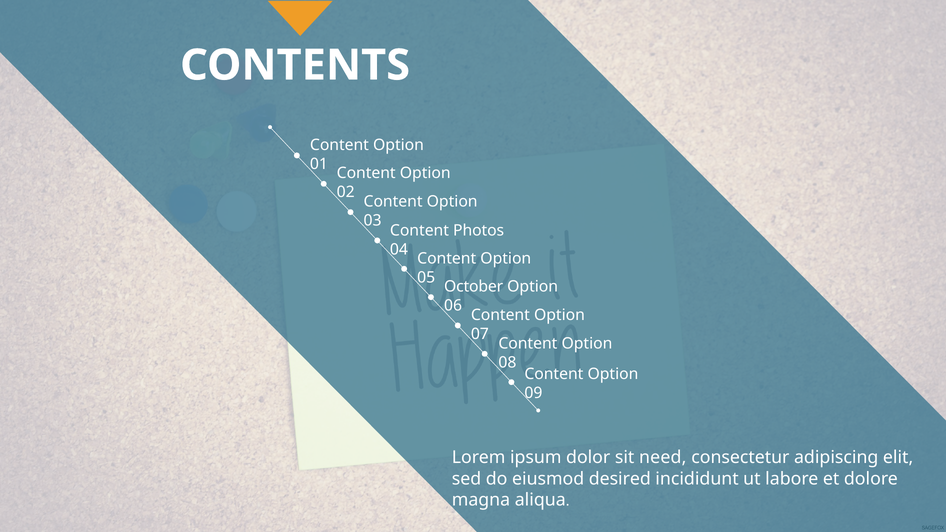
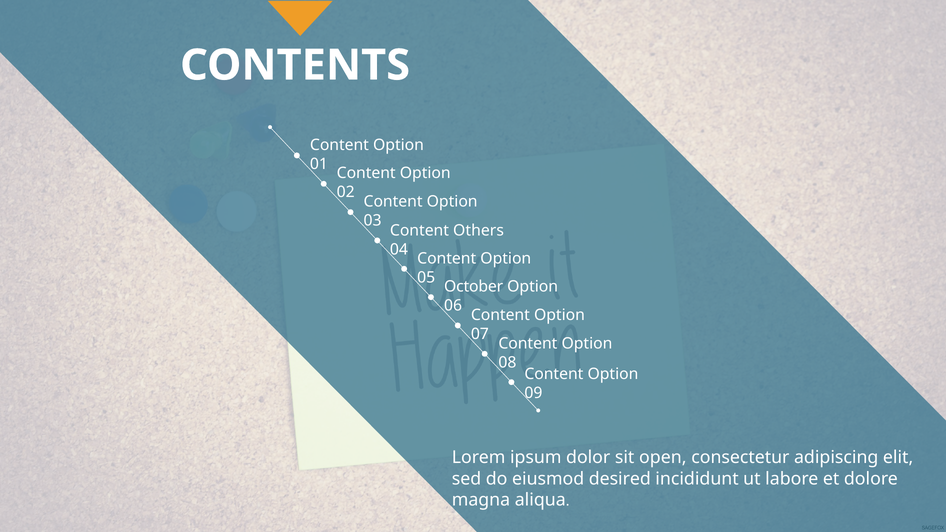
Photos: Photos -> Others (479, 231)
need: need -> open (663, 458)
